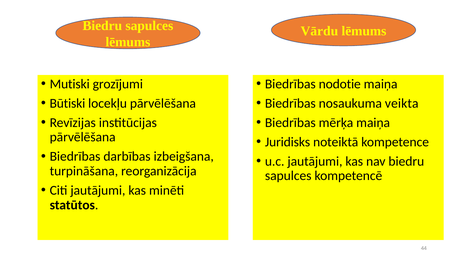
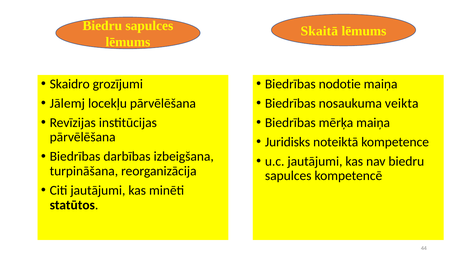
Vārdu: Vārdu -> Skaitā (319, 31)
Mutiski: Mutiski -> Skaidro (70, 84)
Būtiski: Būtiski -> Jālemj (67, 103)
